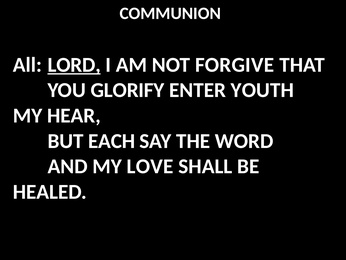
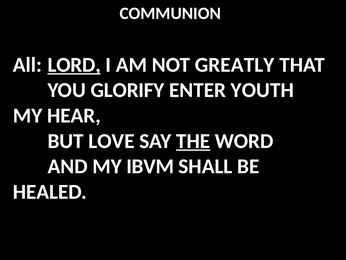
FORGIVE: FORGIVE -> GREATLY (235, 65)
EACH: EACH -> LOVE (111, 141)
THE underline: none -> present (193, 141)
LOVE: LOVE -> IBVM (150, 166)
